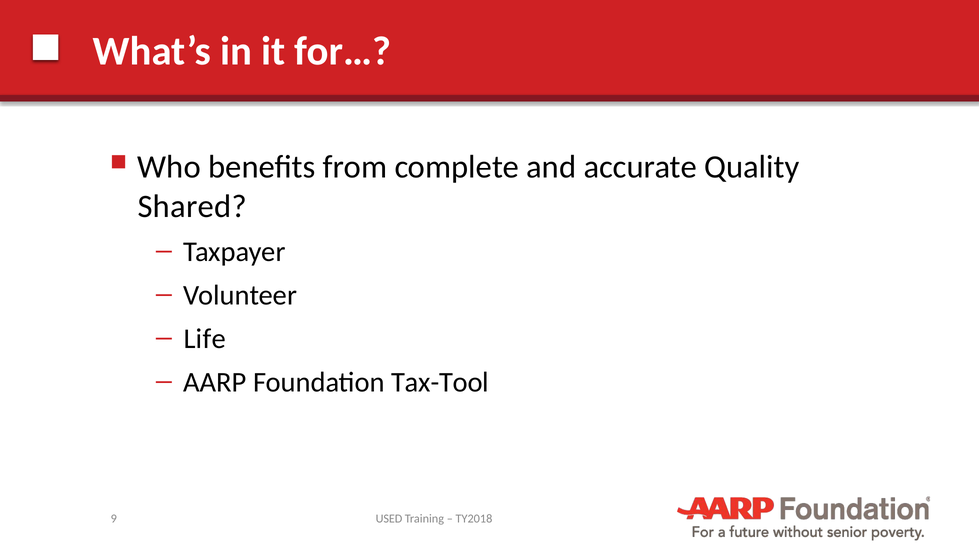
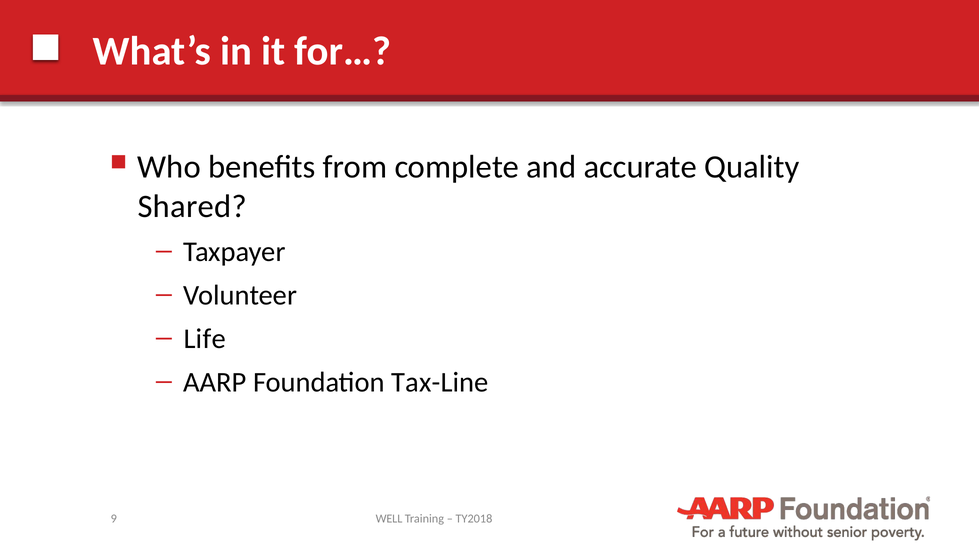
Tax-Tool: Tax-Tool -> Tax-Line (440, 382)
USED: USED -> WELL (389, 519)
